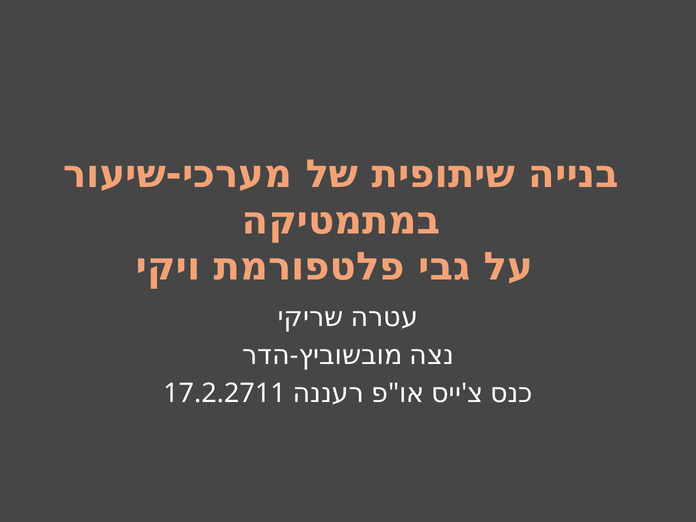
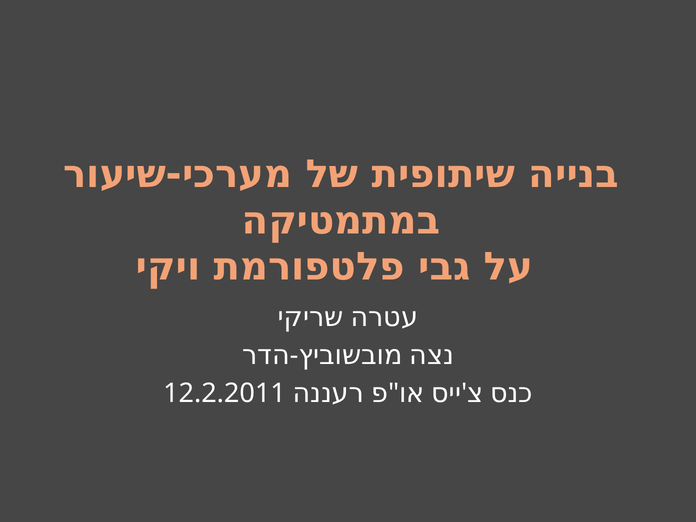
17.2.2711: 17.2.2711 -> 12.2.2011 (224, 393)
